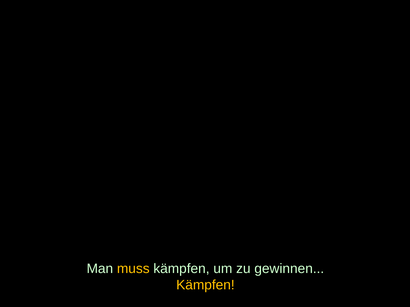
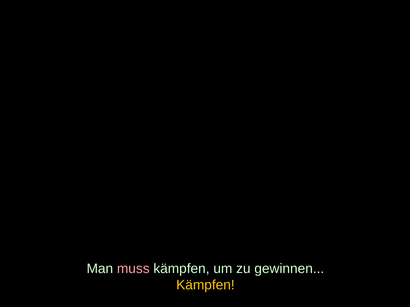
muss colour: yellow -> pink (133, 269)
